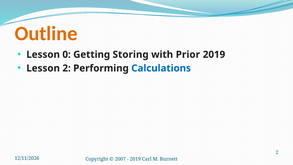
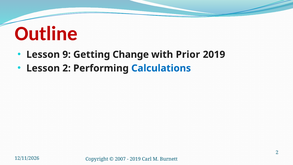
Outline colour: orange -> red (46, 34)
0: 0 -> 9 (67, 54)
Storing: Storing -> Change (131, 54)
